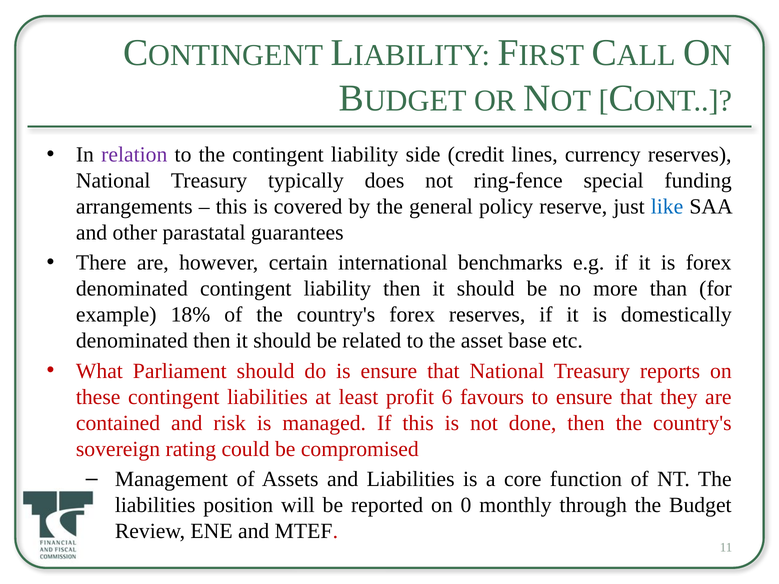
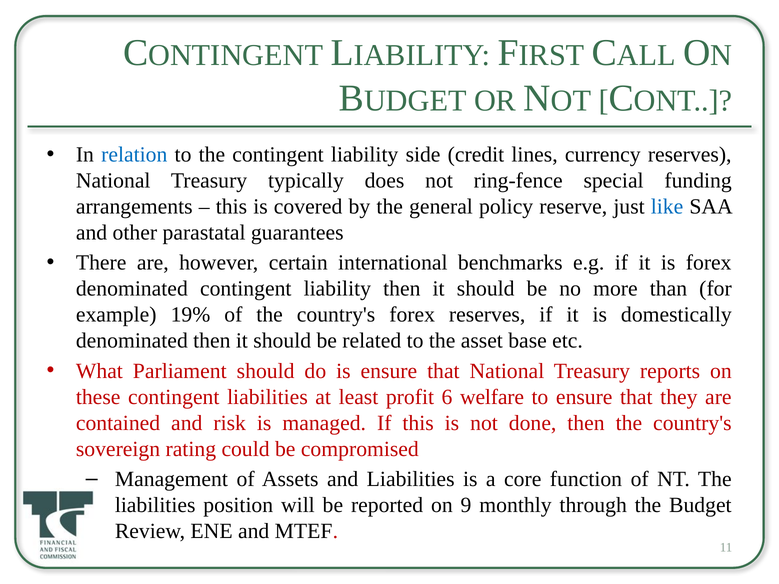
relation colour: purple -> blue (134, 155)
18%: 18% -> 19% (190, 315)
favours: favours -> welfare (492, 397)
0: 0 -> 9 (466, 505)
